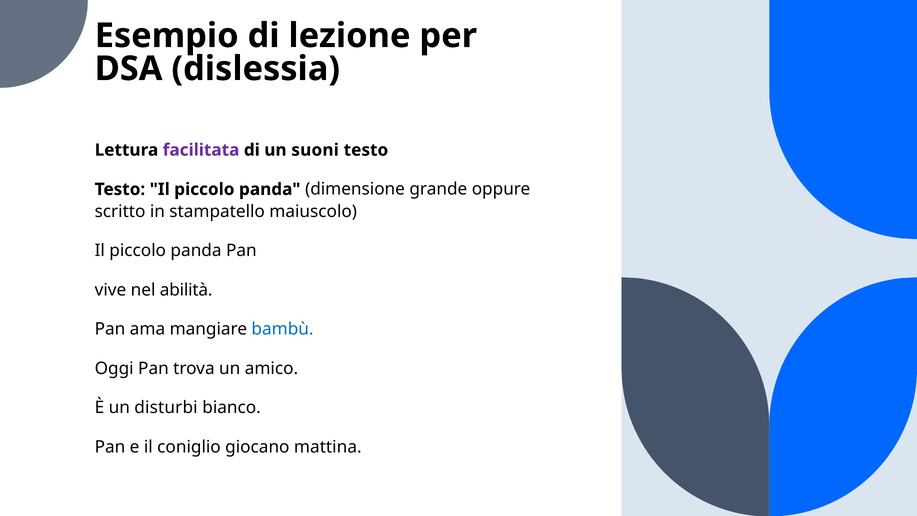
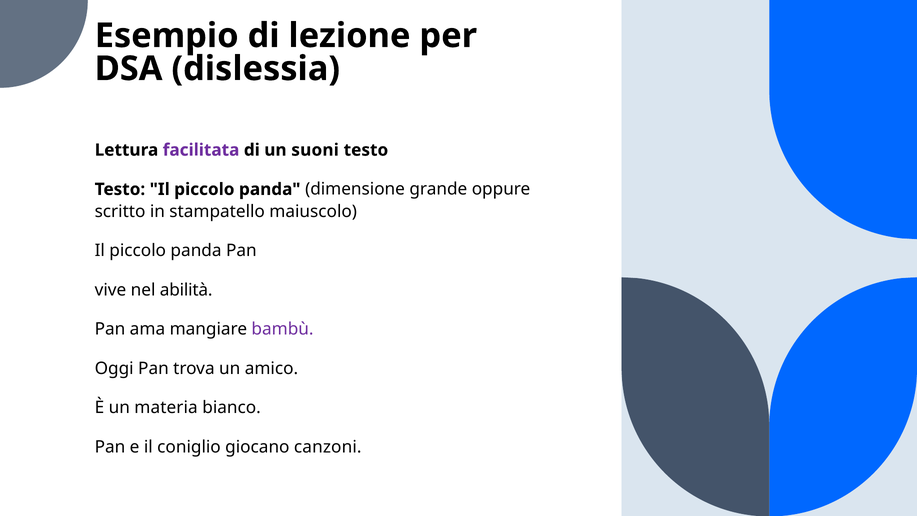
bambù colour: blue -> purple (283, 329)
disturbi: disturbi -> materia (166, 408)
mattina: mattina -> canzoni (328, 447)
